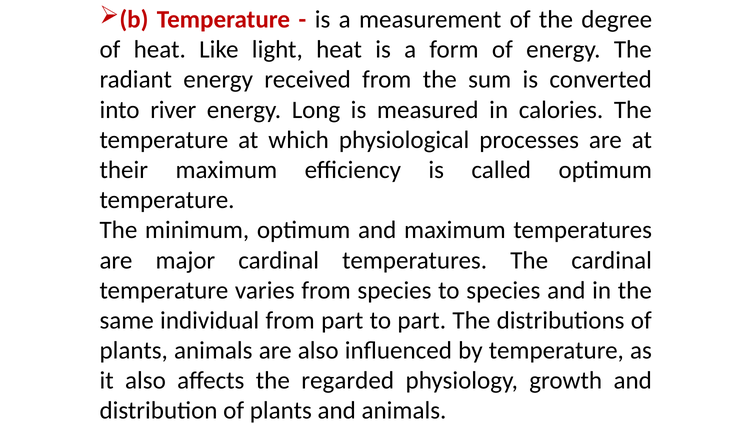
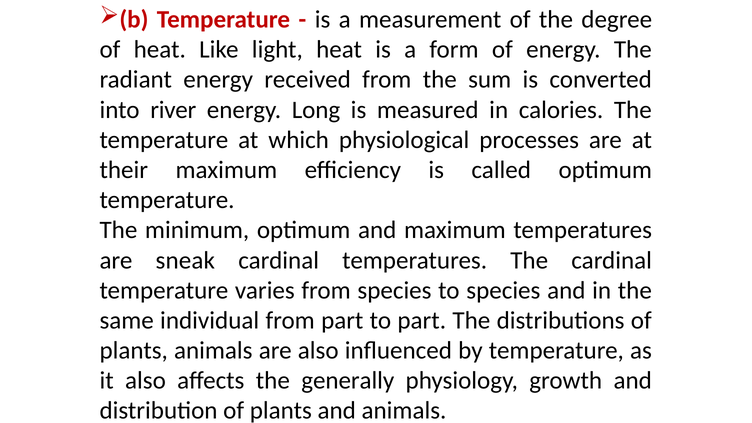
major: major -> sneak (185, 260)
regarded: regarded -> generally (348, 381)
